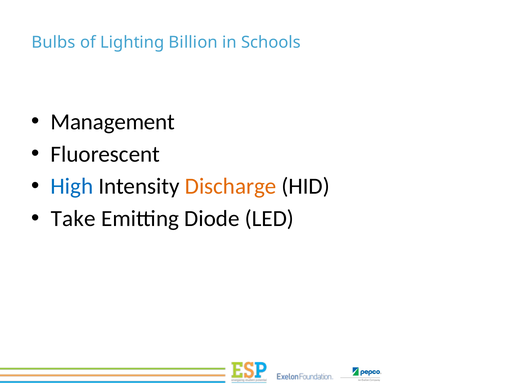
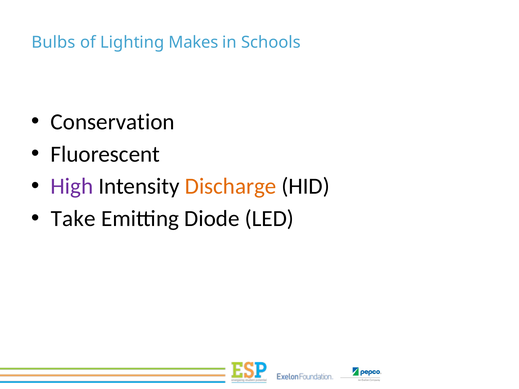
Billion: Billion -> Makes (193, 42)
Management: Management -> Conservation (113, 122)
High colour: blue -> purple (72, 187)
